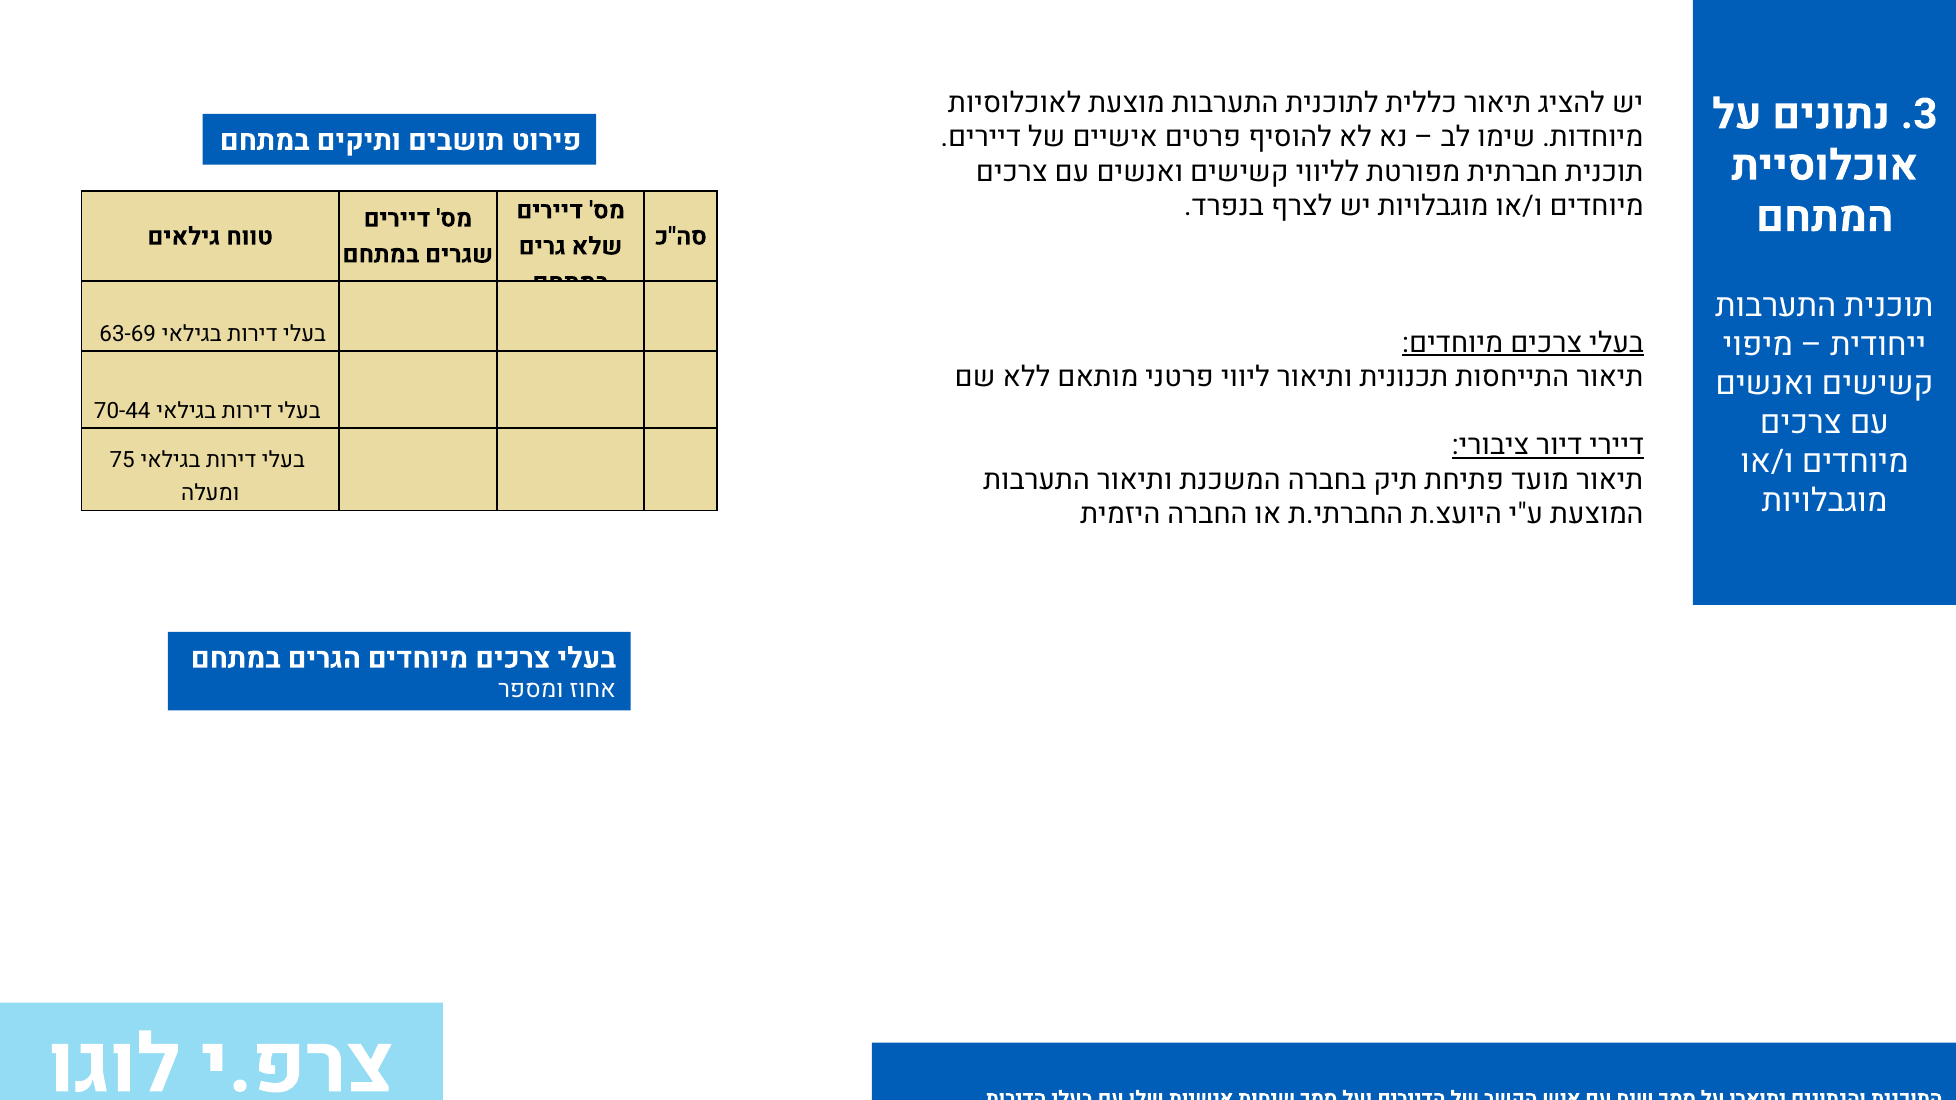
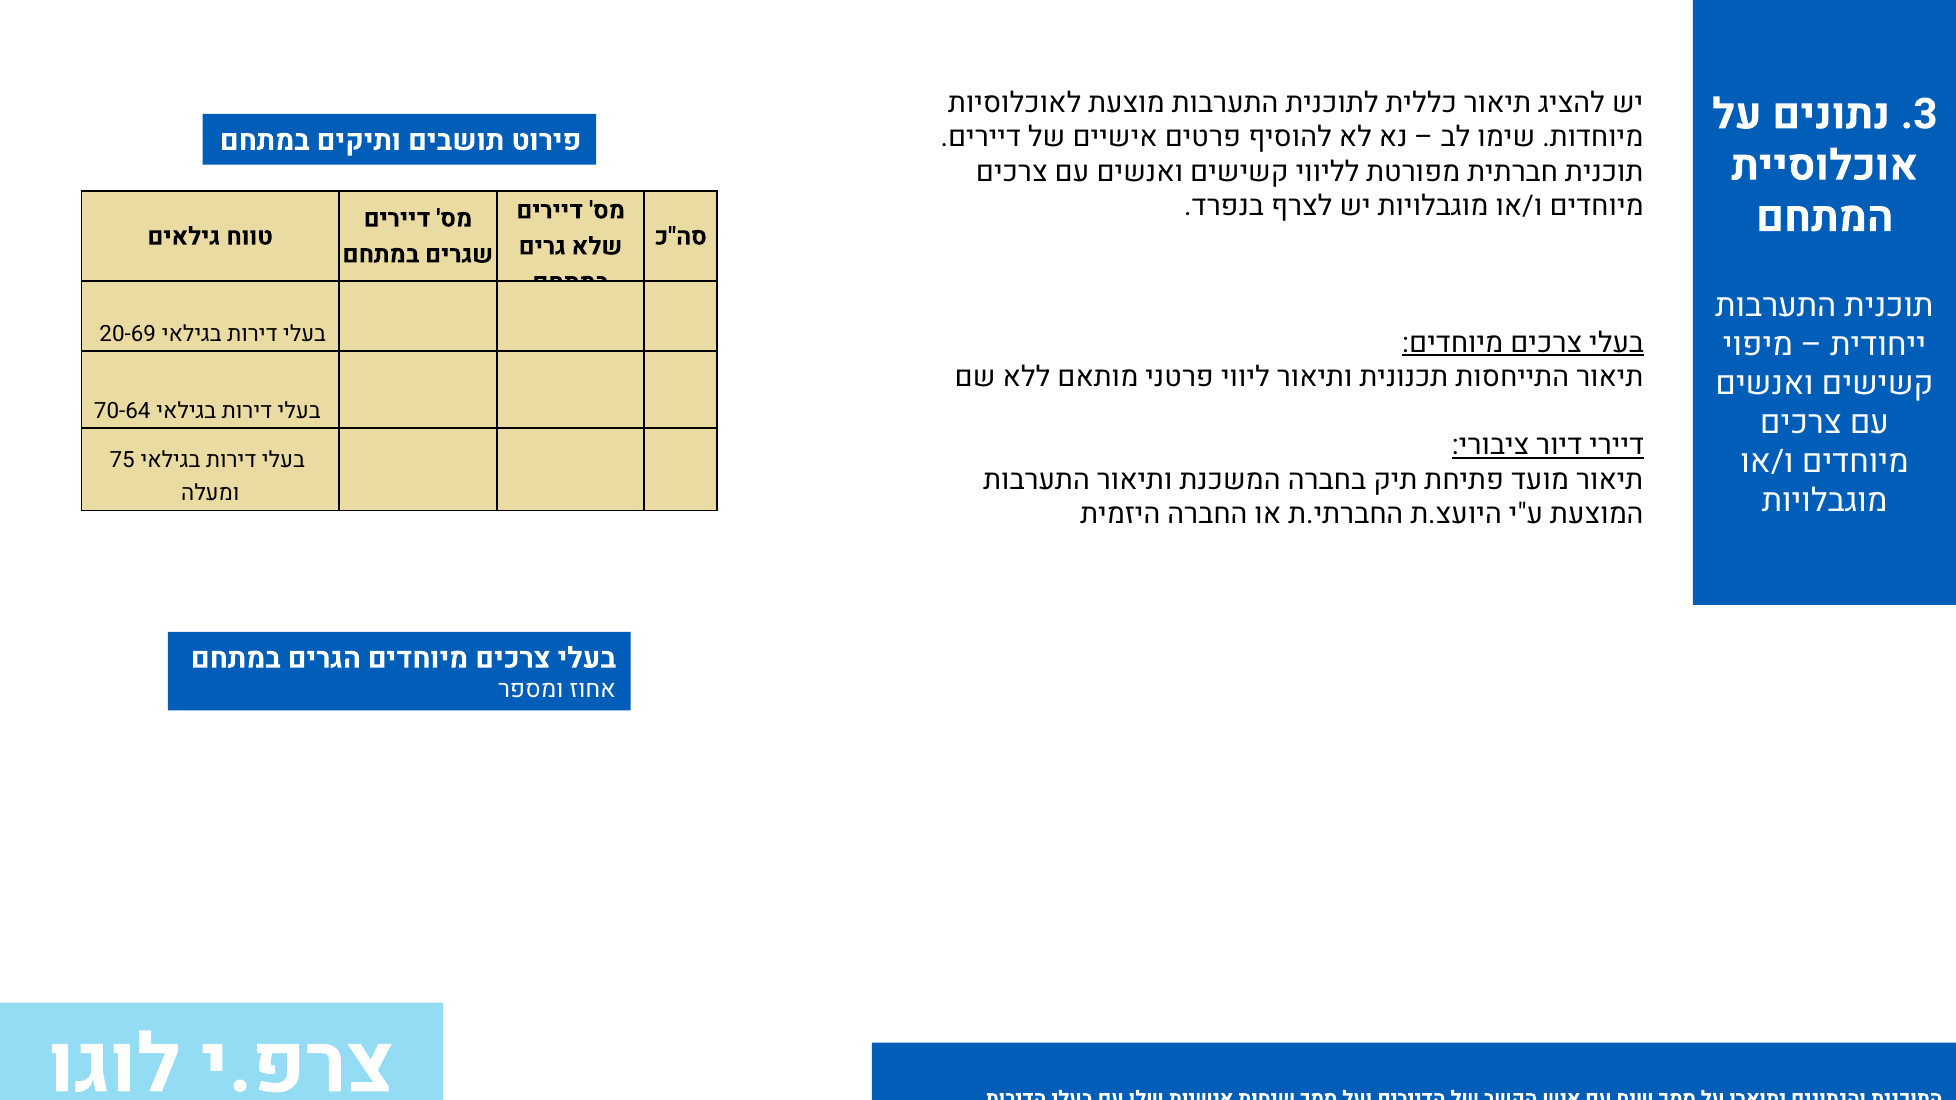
63-69: 63-69 -> 20-69 (128, 334)
70-44: 70-44 -> 70-64 (122, 411)
